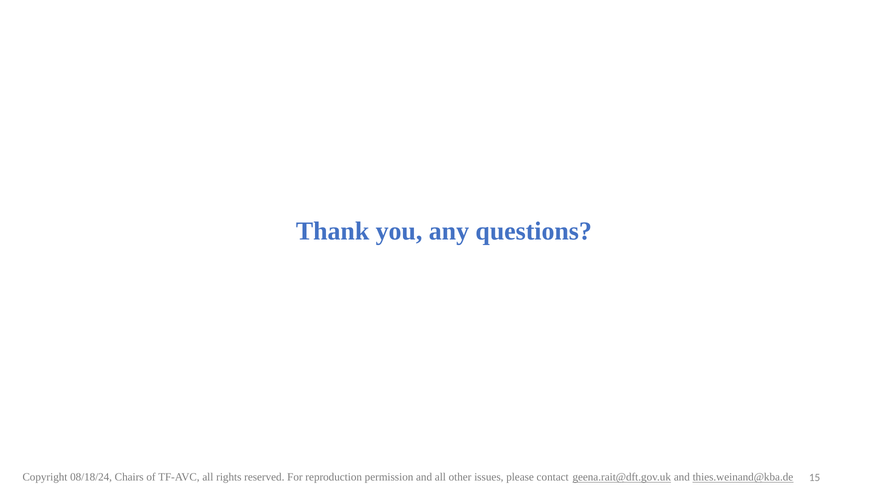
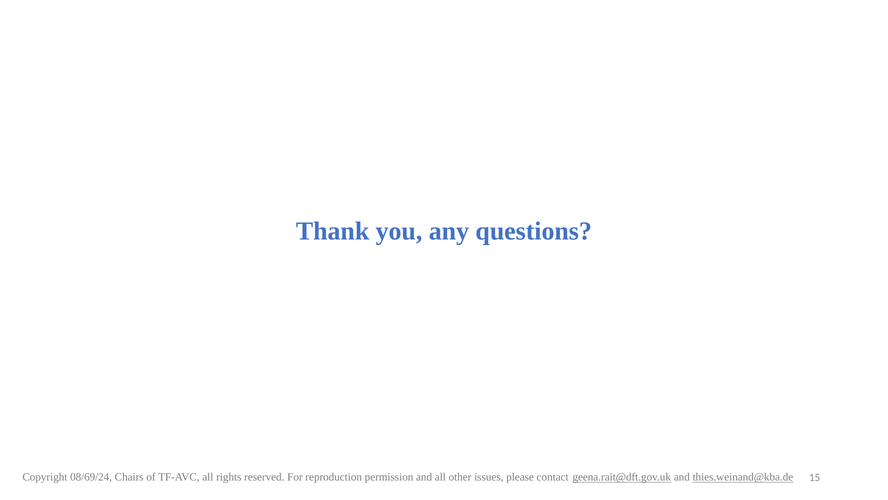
08/18/24: 08/18/24 -> 08/69/24 (91, 477)
